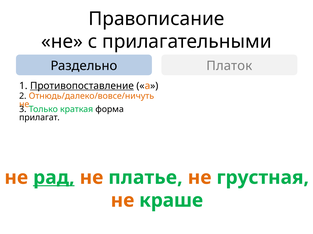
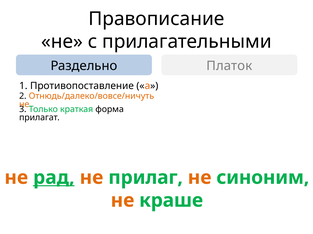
Противопоставление underline: present -> none (82, 86)
платье: платье -> прилаг (146, 178)
грустная: грустная -> синоним (263, 178)
